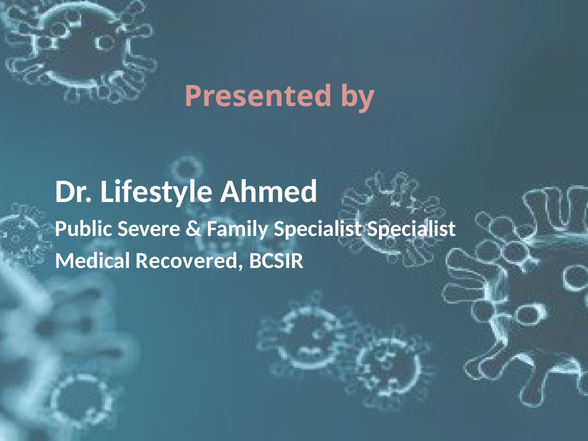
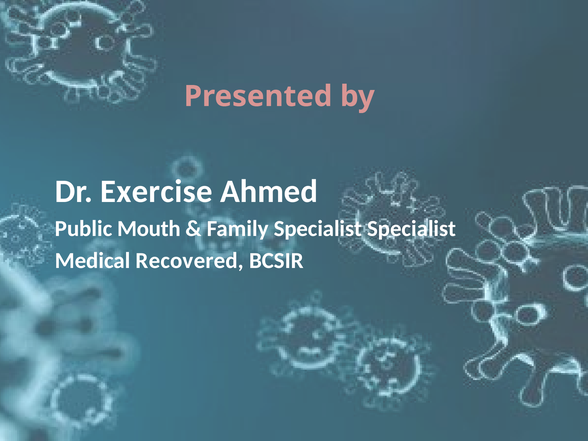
Lifestyle: Lifestyle -> Exercise (156, 191)
Severe: Severe -> Mouth (149, 229)
